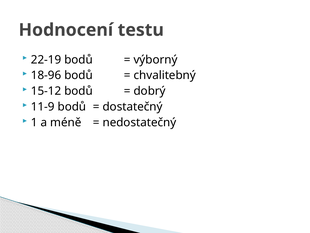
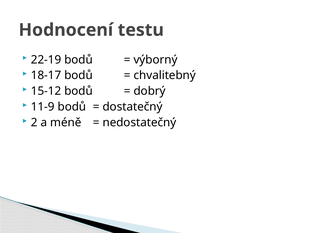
18-96: 18-96 -> 18-17 (46, 75)
1: 1 -> 2 (34, 122)
